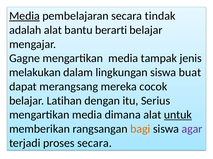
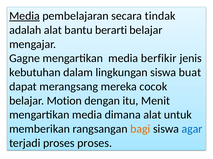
tampak: tampak -> berfikir (159, 59)
melakukan: melakukan -> kebutuhan (35, 73)
Latihan: Latihan -> Motion (64, 101)
Serius: Serius -> Menit (156, 101)
untuk underline: present -> none (178, 115)
agar colour: purple -> blue (192, 130)
proses secara: secara -> proses (95, 144)
